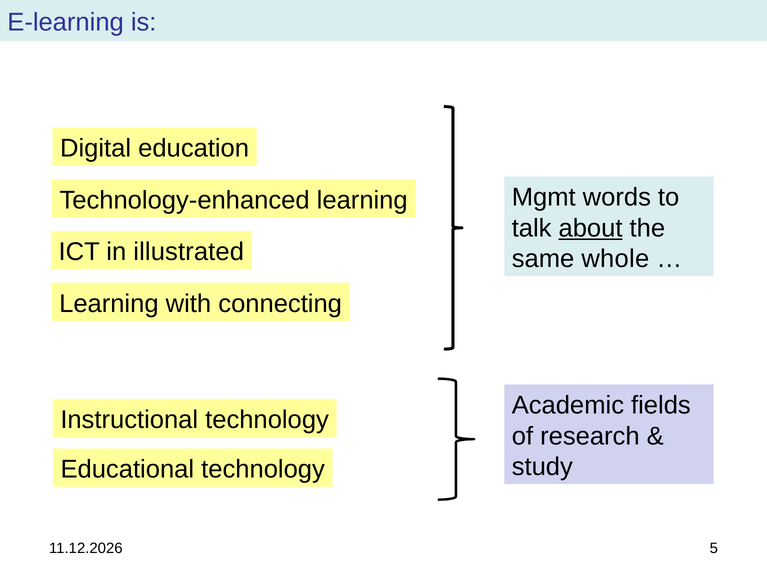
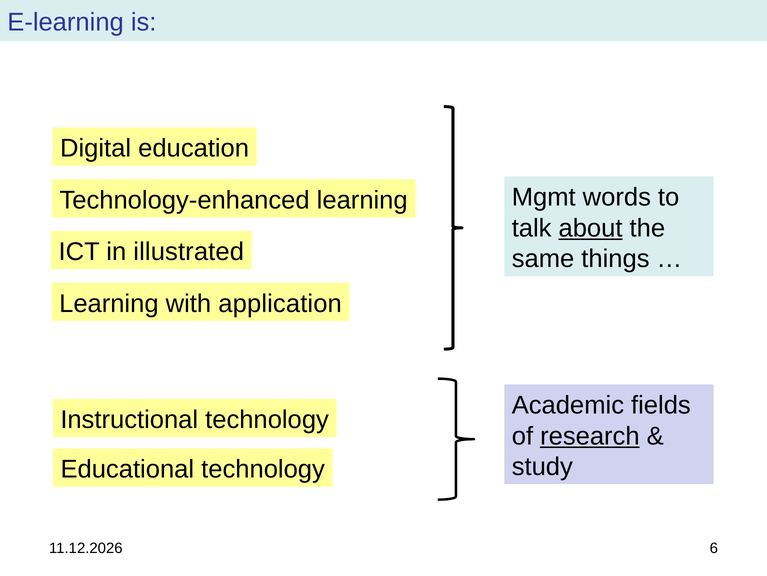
whole: whole -> things (615, 259)
connecting: connecting -> application (280, 303)
research underline: none -> present (590, 435)
5: 5 -> 6 (714, 548)
